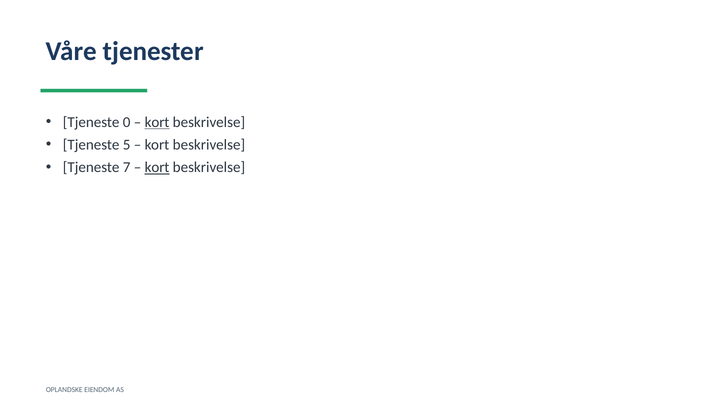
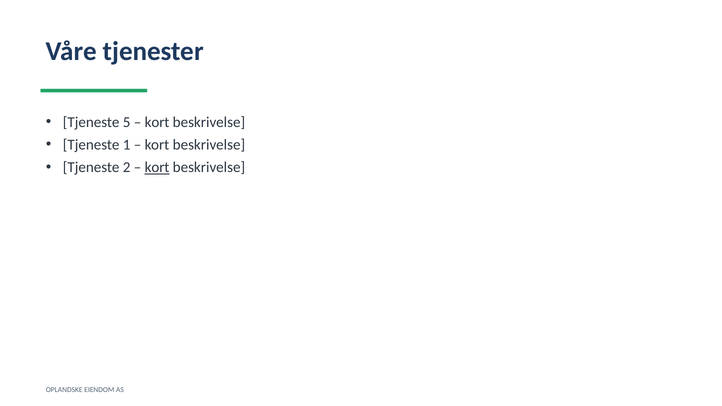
0: 0 -> 5 (127, 122)
kort underline: present -> none (157, 122)
5: 5 -> 1 (127, 145)
7: 7 -> 2 (127, 167)
